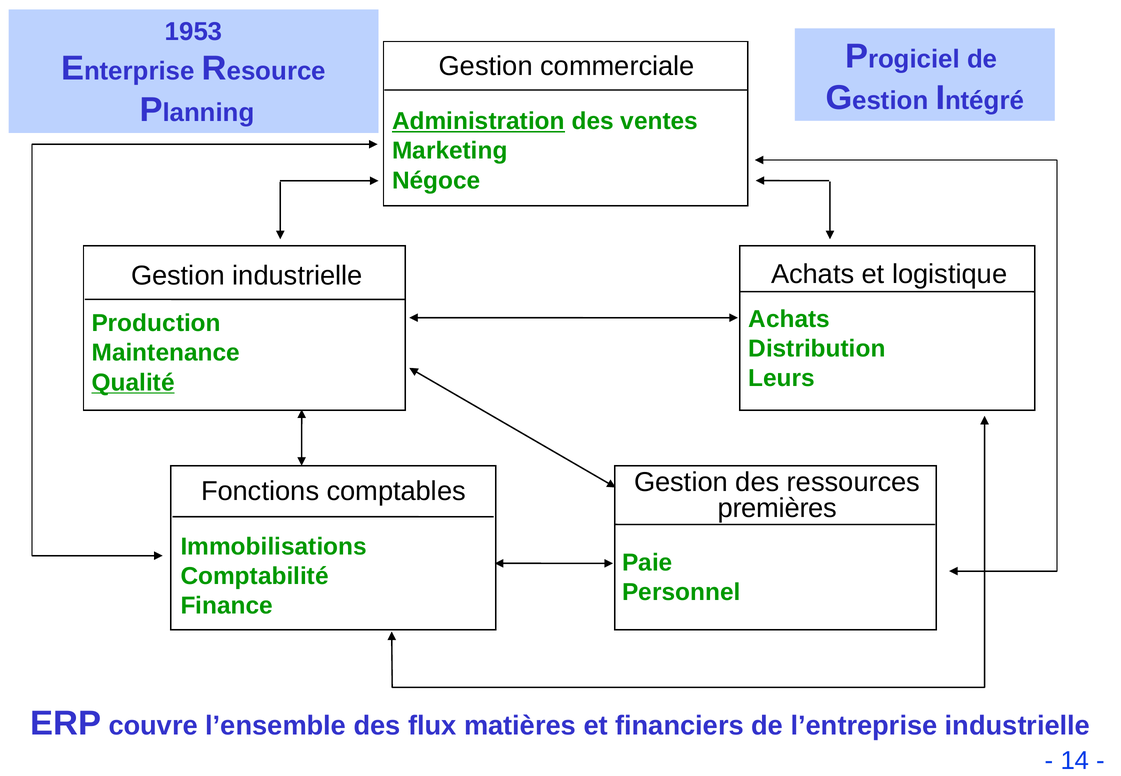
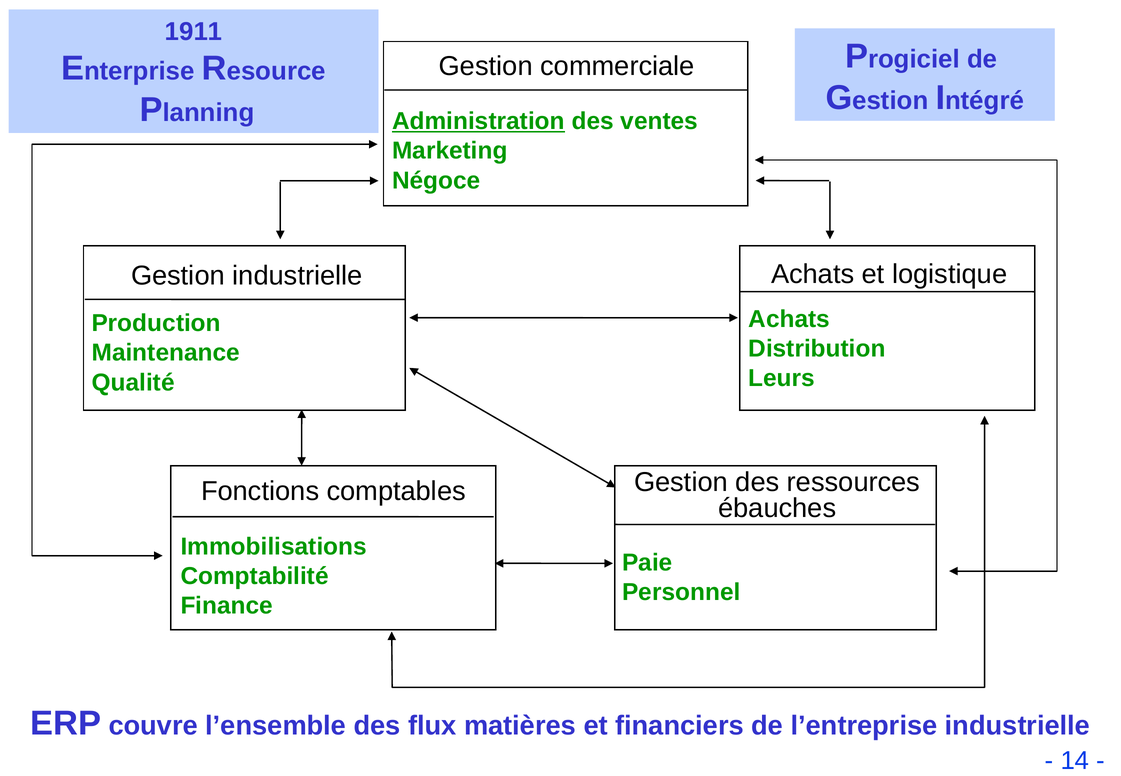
1953: 1953 -> 1911 (194, 32)
Qualité underline: present -> none (133, 383)
premières: premières -> ébauches (777, 508)
